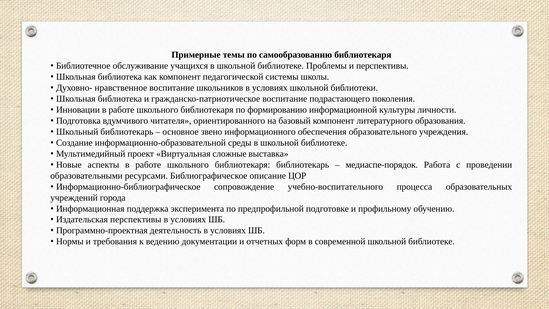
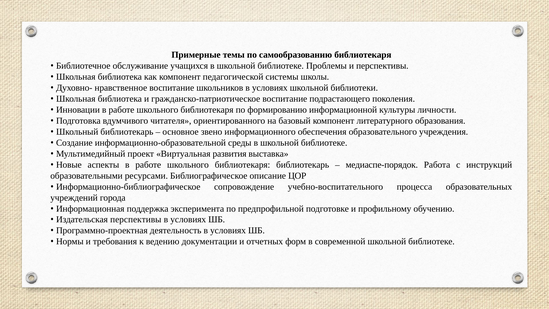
сложные: сложные -> развития (230, 154)
проведении: проведении -> инструкций (489, 165)
